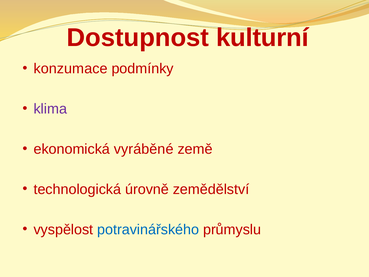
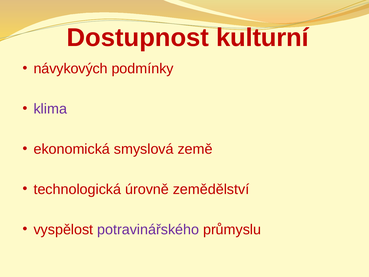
konzumace: konzumace -> návykových (71, 68)
vyráběné: vyráběné -> smyslová (144, 149)
potravinářského colour: blue -> purple (148, 229)
